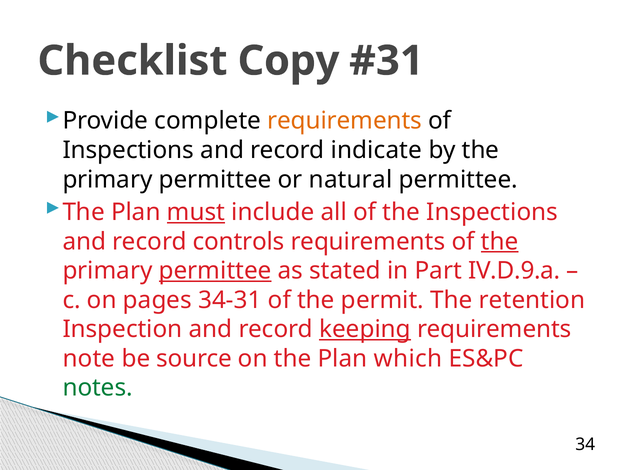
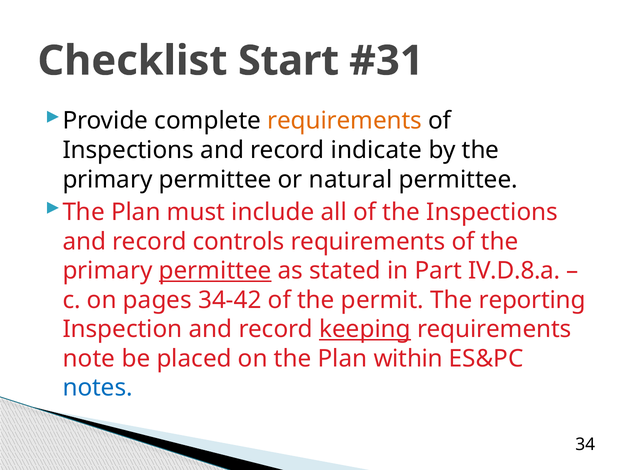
Copy: Copy -> Start (289, 61)
must underline: present -> none (196, 212)
the underline: present -> none (500, 241)
IV.D.9.a: IV.D.9.a -> IV.D.8.a (514, 270)
34-31: 34-31 -> 34-42 (230, 300)
retention: retention -> reporting (532, 300)
source: source -> placed (194, 358)
which: which -> within (408, 358)
notes colour: green -> blue (98, 387)
